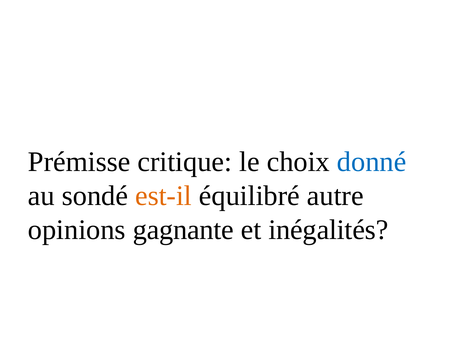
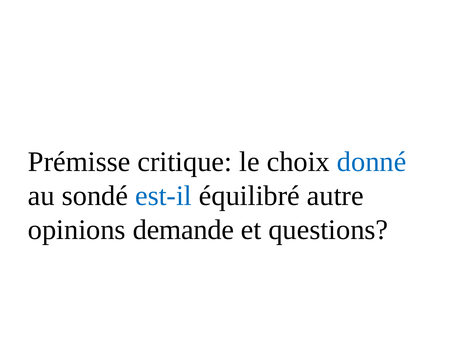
est-il colour: orange -> blue (164, 196)
gagnante: gagnante -> demande (183, 230)
inégalités: inégalités -> questions (328, 230)
